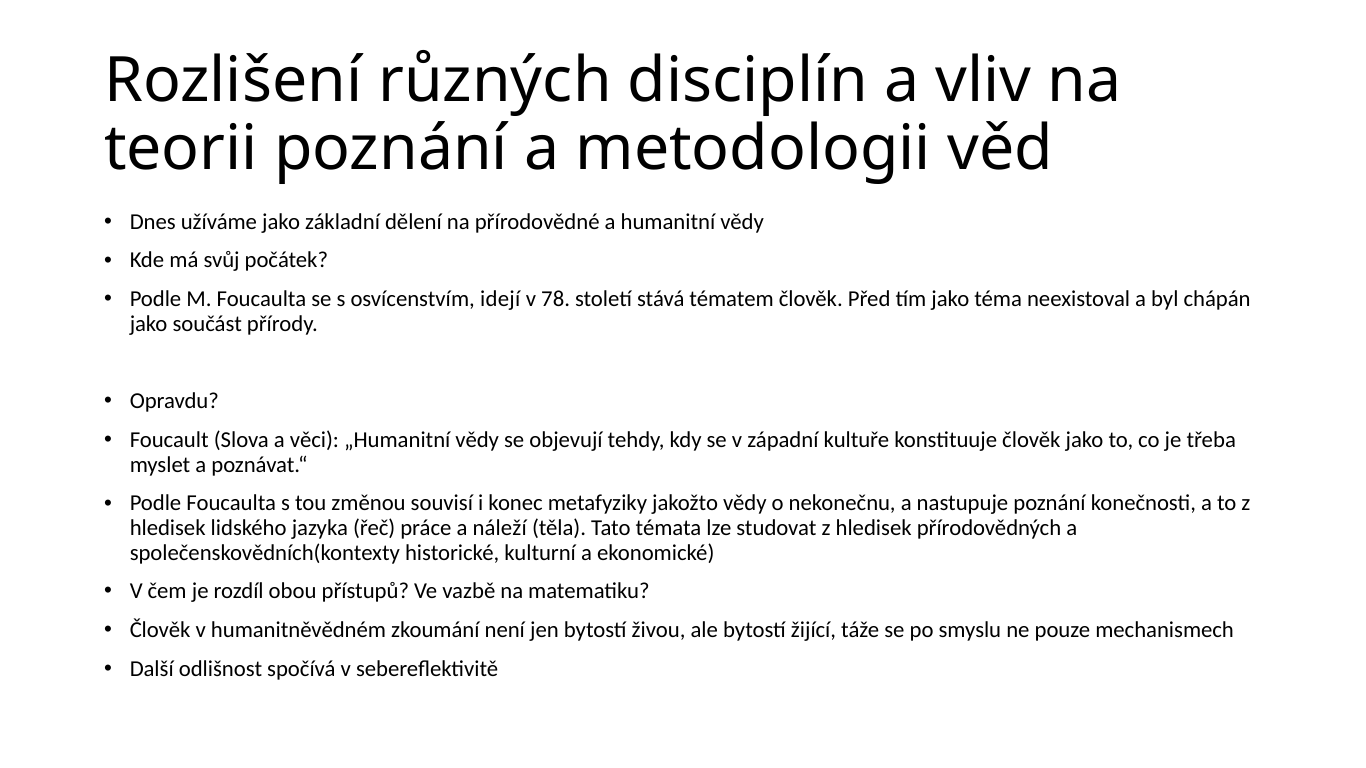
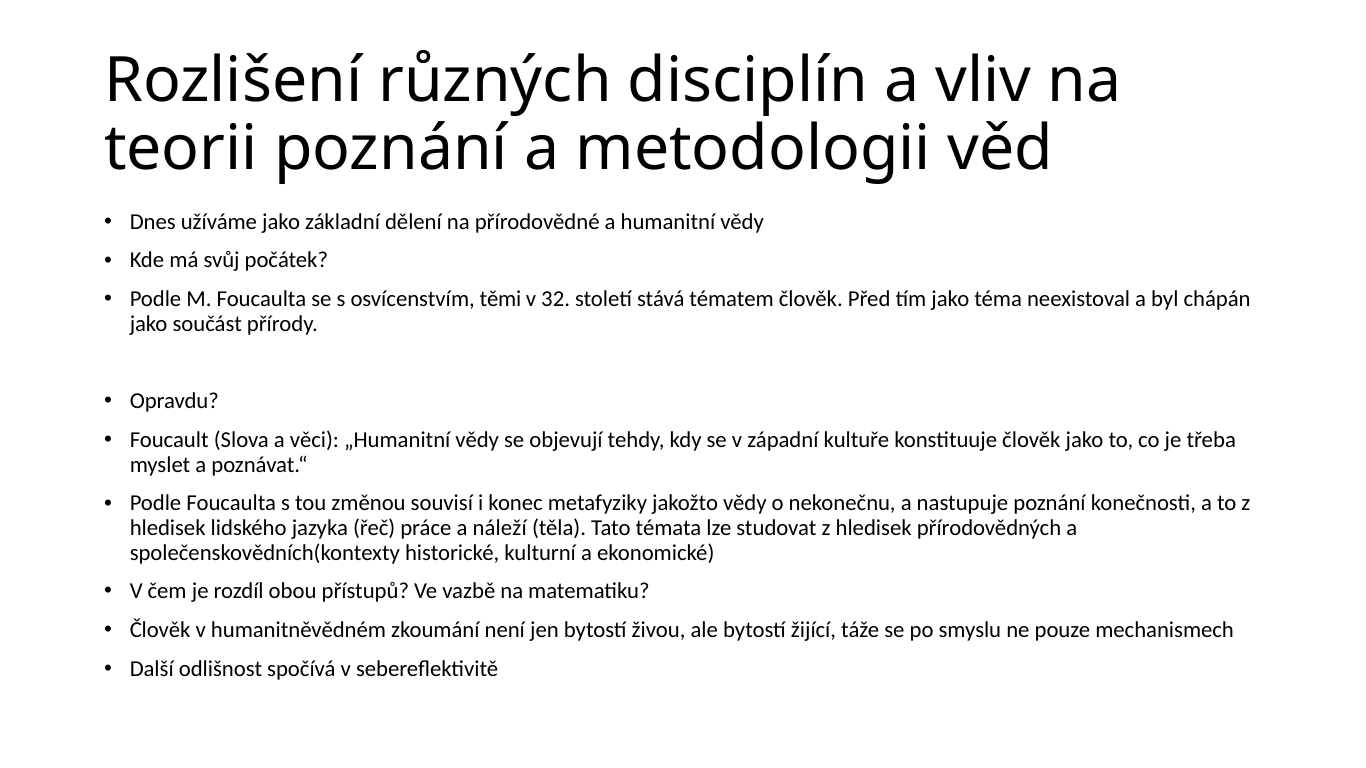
idejí: idejí -> těmi (500, 299)
78: 78 -> 32 (556, 299)
